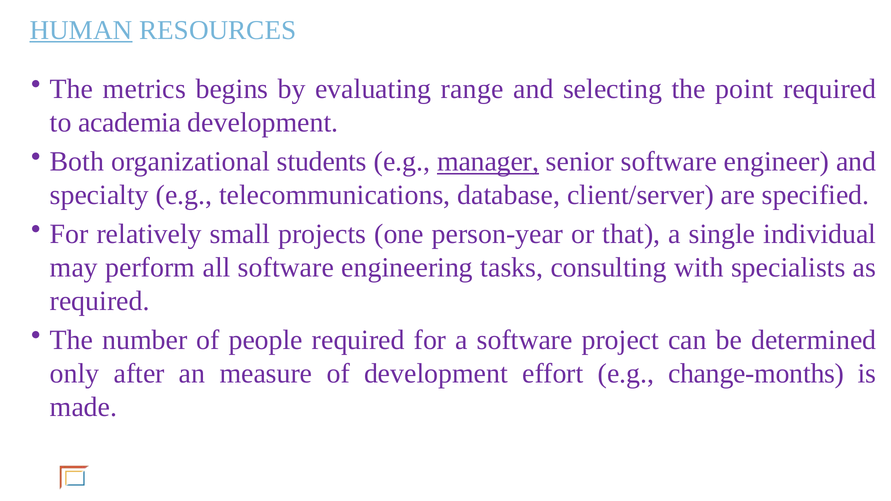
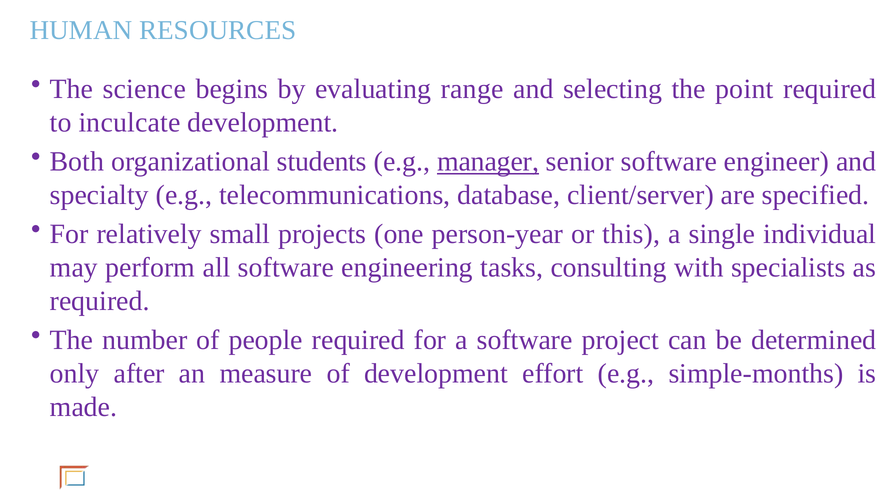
HUMAN underline: present -> none (81, 30)
metrics: metrics -> science (144, 89)
academia: academia -> inculcate (129, 123)
that: that -> this (631, 234)
change-months: change-months -> simple-months (756, 374)
